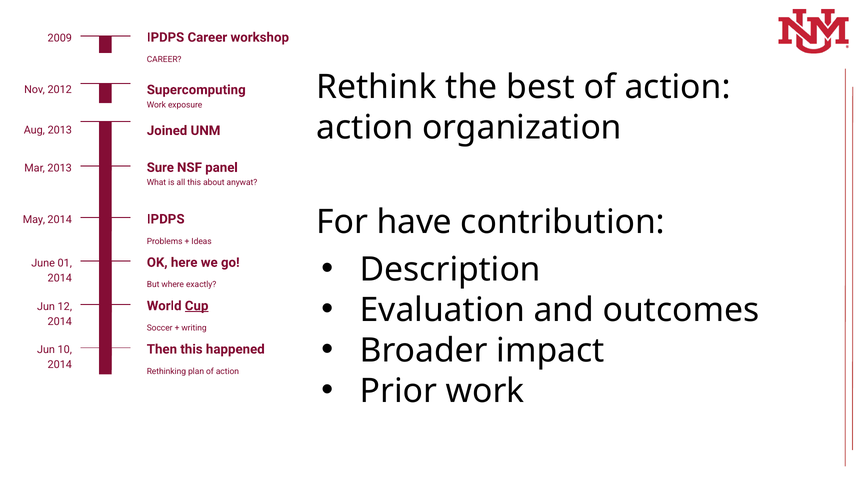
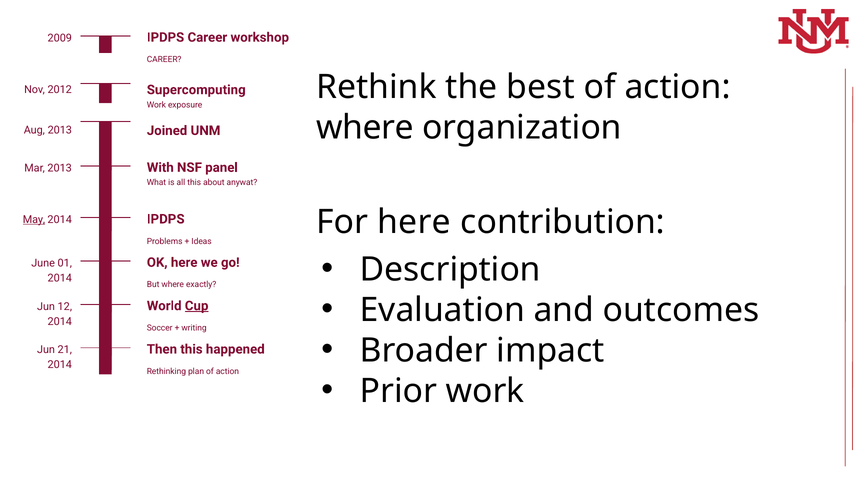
action: action -> where (365, 128)
Sure: Sure -> With (160, 167)
For have: have -> here (414, 222)
May underline: none -> present (34, 220)
10: 10 -> 21 (65, 350)
